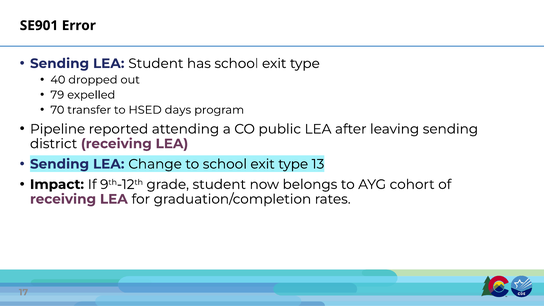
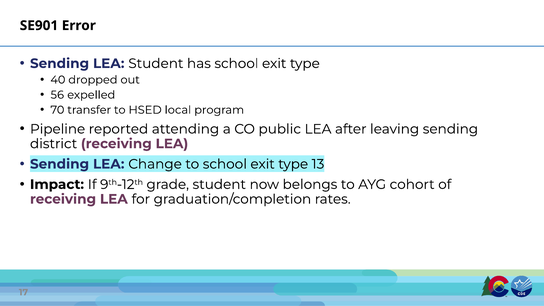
79: 79 -> 56 (57, 95)
days: days -> local (178, 110)
